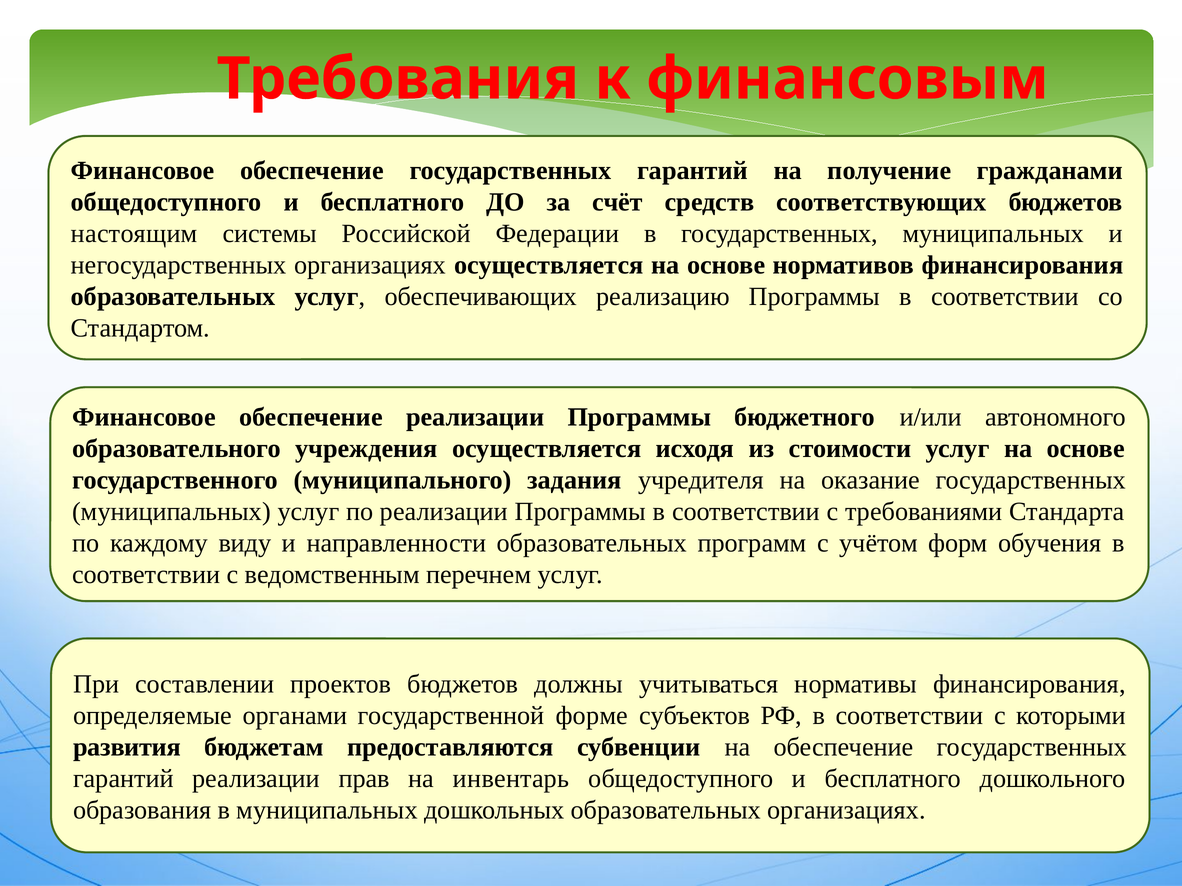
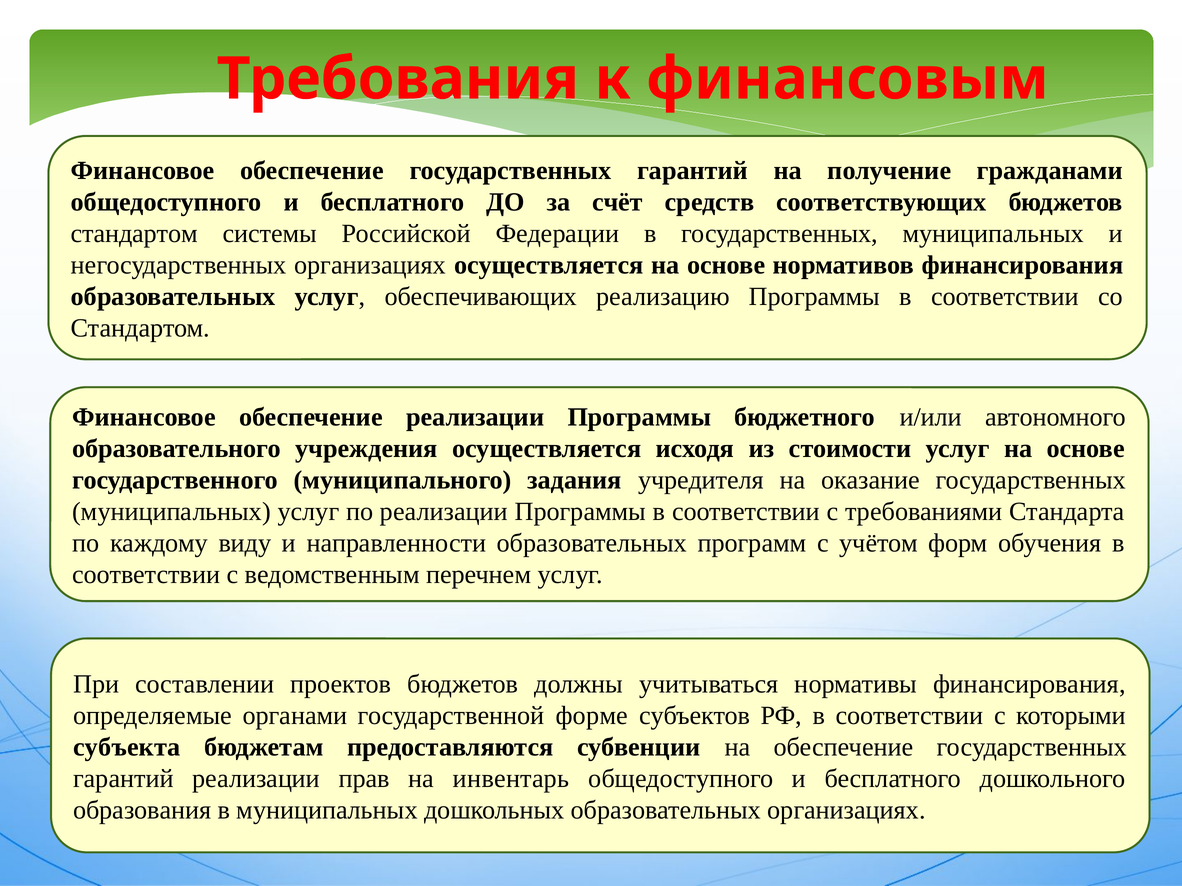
настоящим: настоящим -> стандартом (134, 234)
развития: развития -> субъекта (127, 748)
